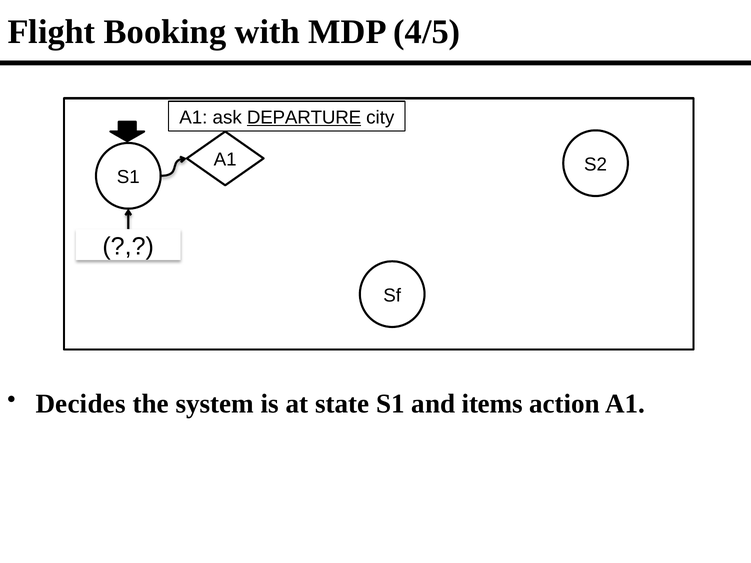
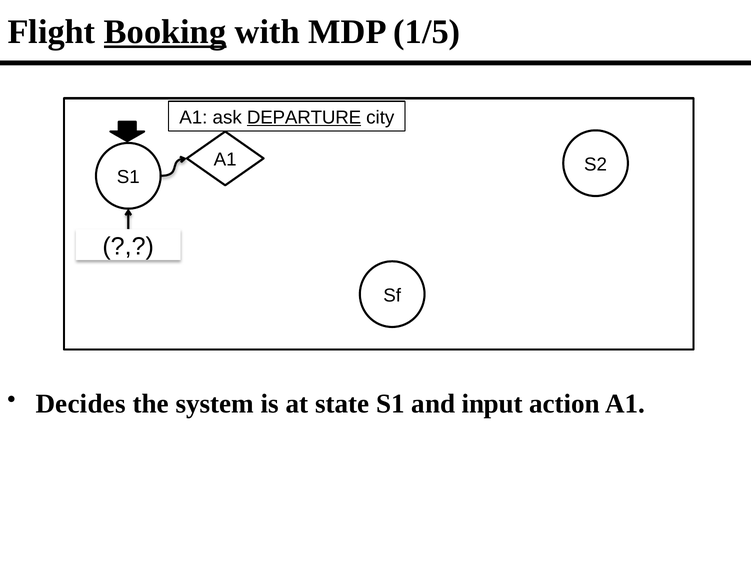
Booking underline: none -> present (165, 32)
4/5: 4/5 -> 1/5 (427, 32)
items: items -> input (492, 404)
